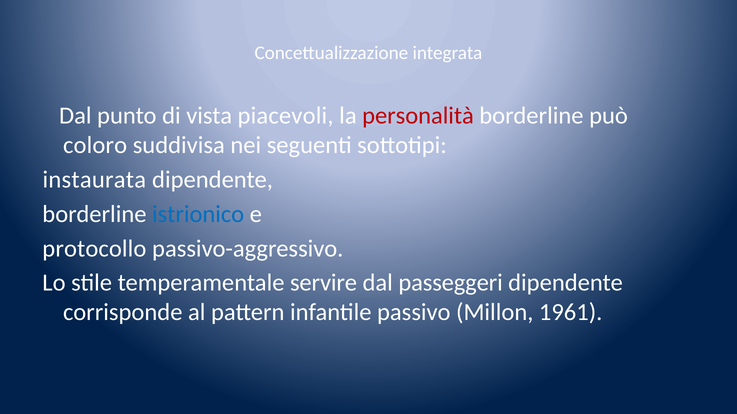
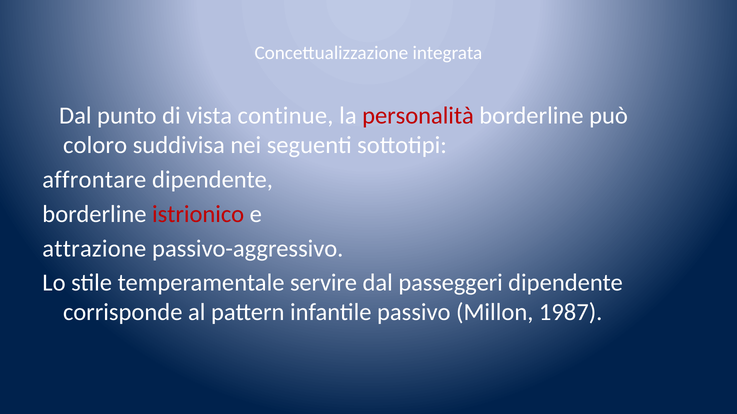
piacevoli: piacevoli -> continue (286, 116)
instaurata: instaurata -> affrontare (94, 180)
istrionico colour: blue -> red (198, 214)
protocollo: protocollo -> attrazione (94, 249)
1961: 1961 -> 1987 (571, 313)
